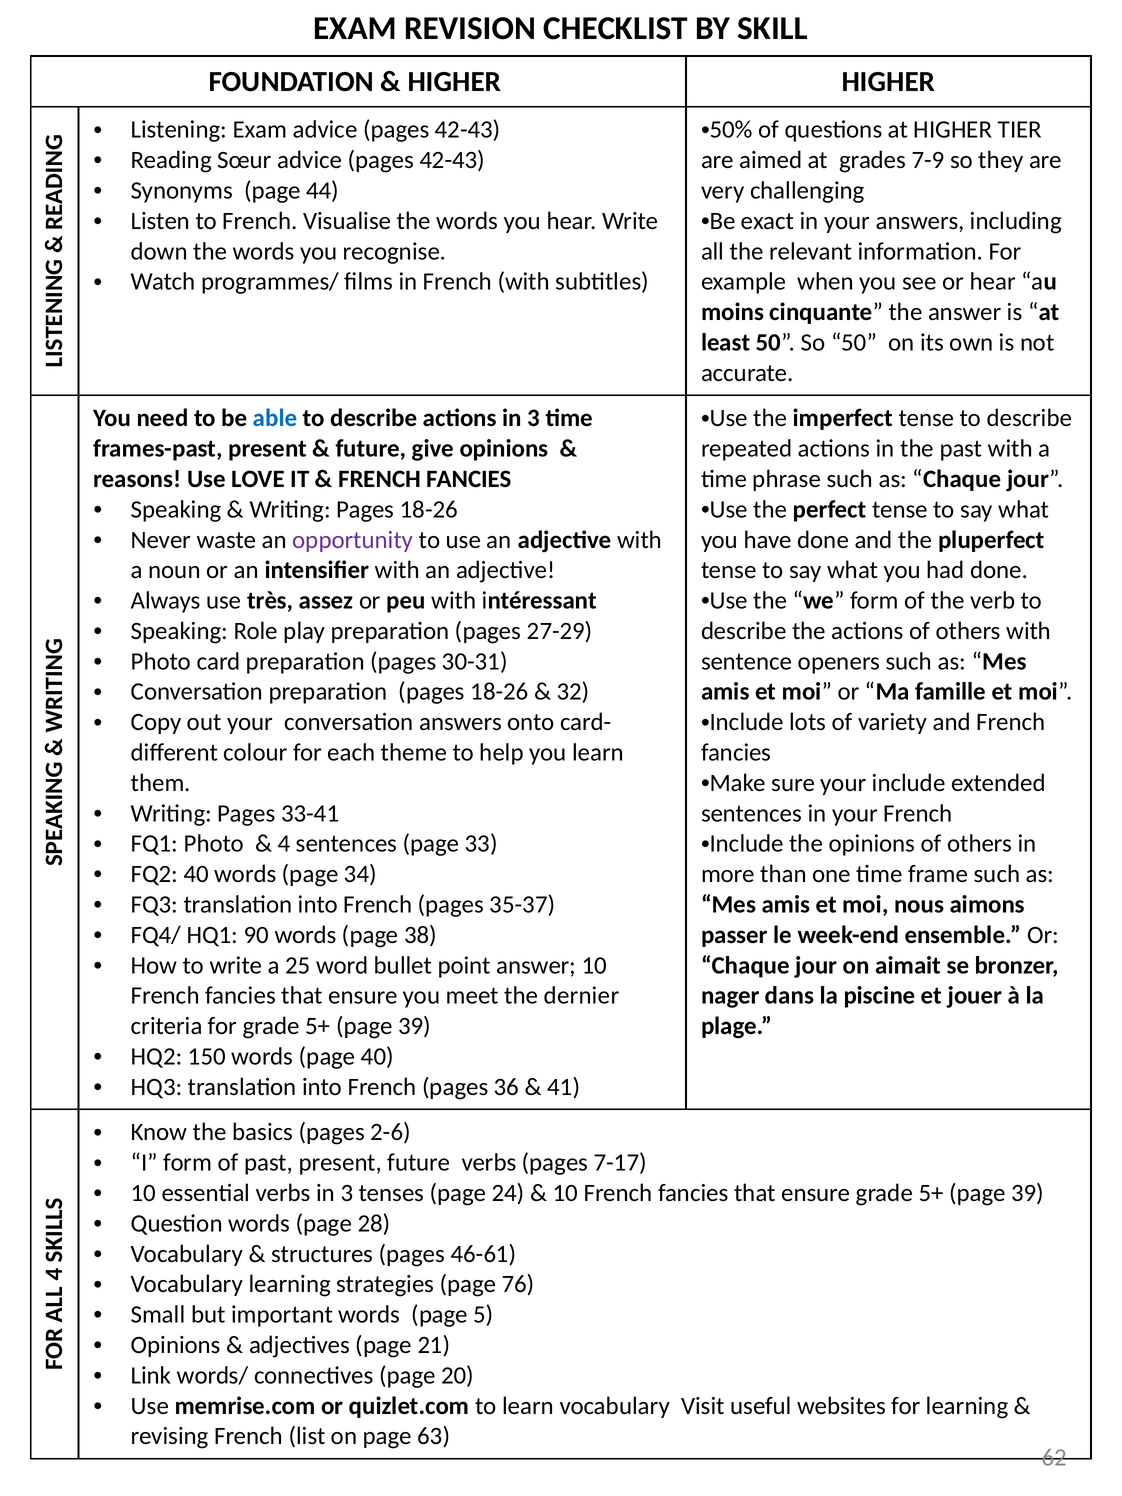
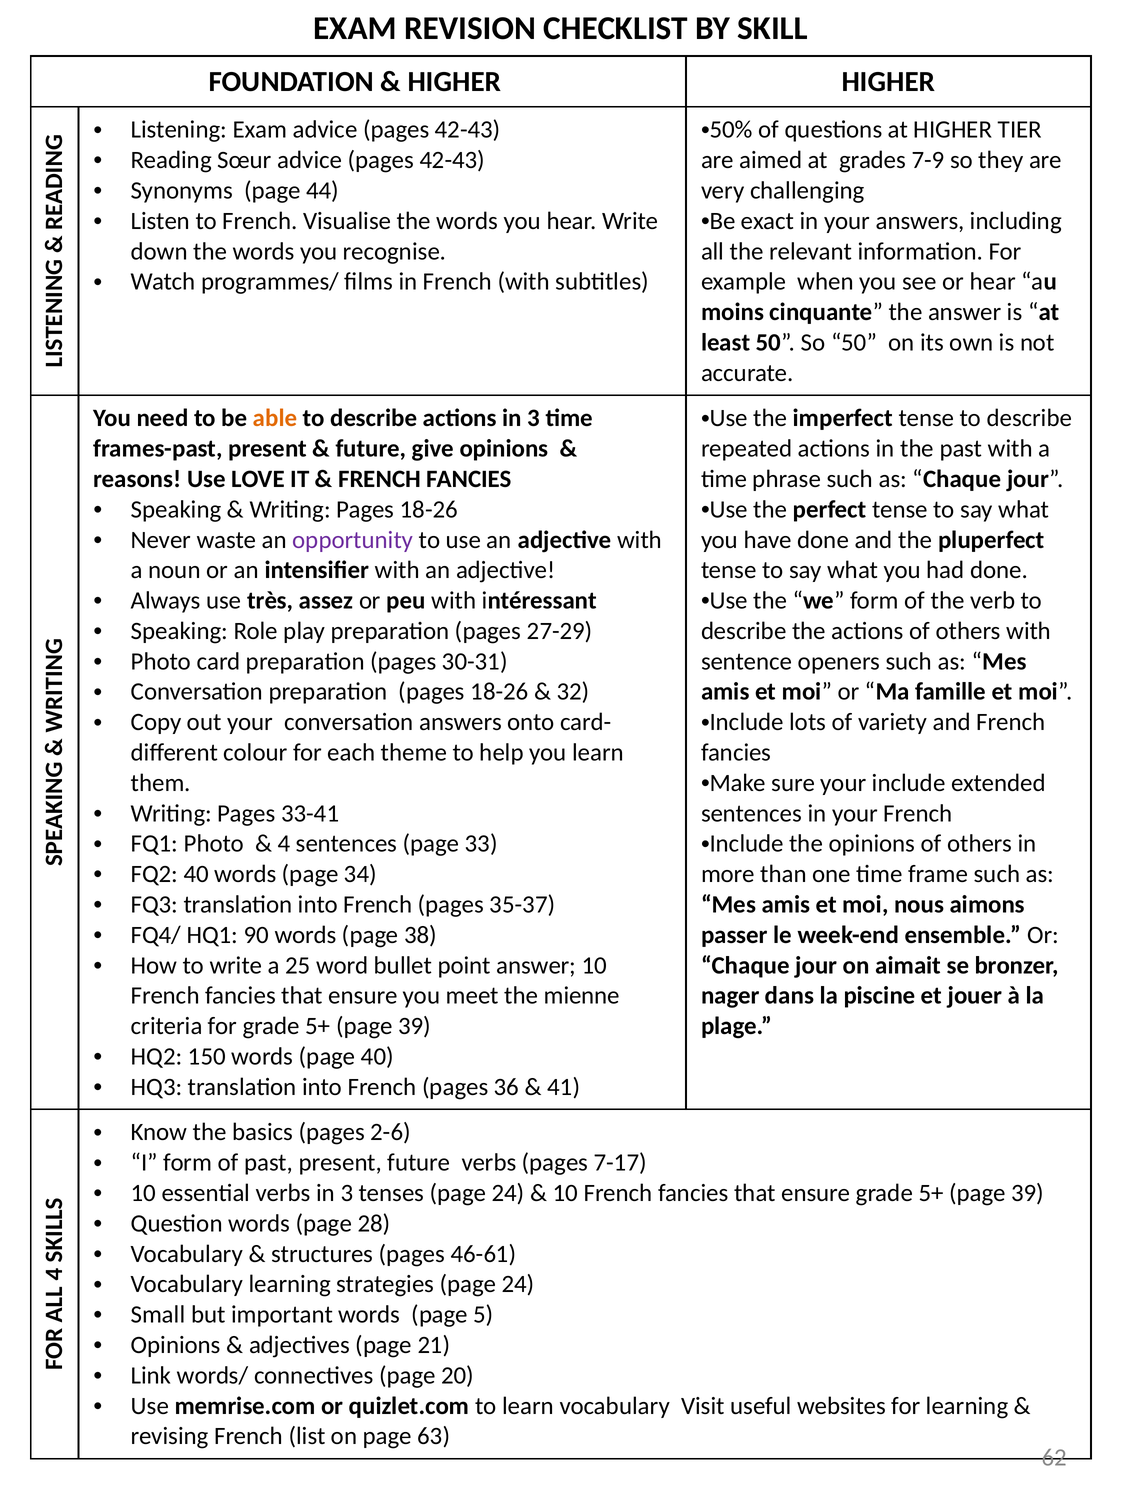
able colour: blue -> orange (275, 418)
dernier: dernier -> mienne (582, 996)
strategies page 76: 76 -> 24 (518, 1284)
